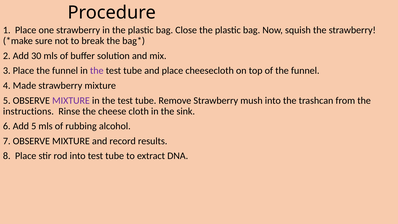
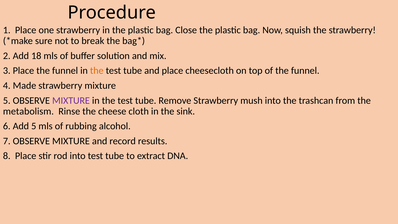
30: 30 -> 18 (36, 56)
the colour: purple -> orange (97, 71)
instructions: instructions -> metabolism (28, 111)
